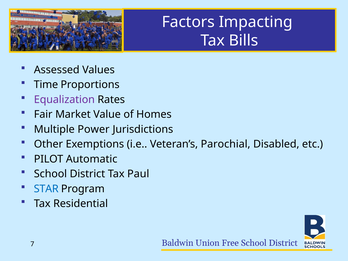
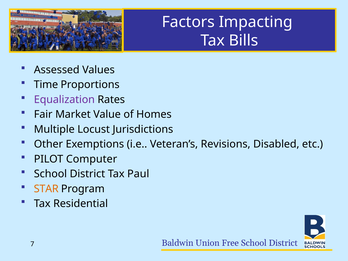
Power: Power -> Locust (94, 129)
Parochial: Parochial -> Revisions (226, 144)
Automatic: Automatic -> Computer (92, 159)
STAR colour: blue -> orange (46, 189)
